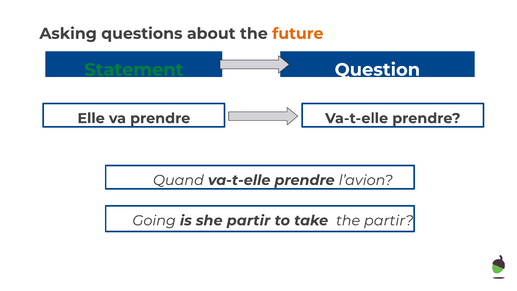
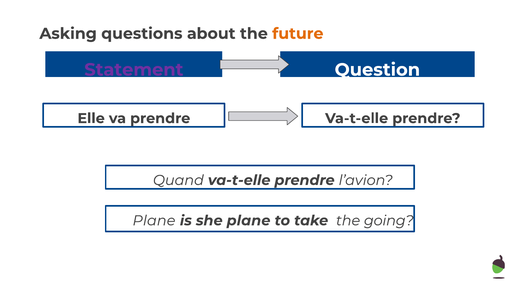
Statement colour: green -> purple (134, 70)
Going: Going -> Plane (154, 220)
she partir: partir -> plane (249, 220)
the partir: partir -> going (389, 220)
